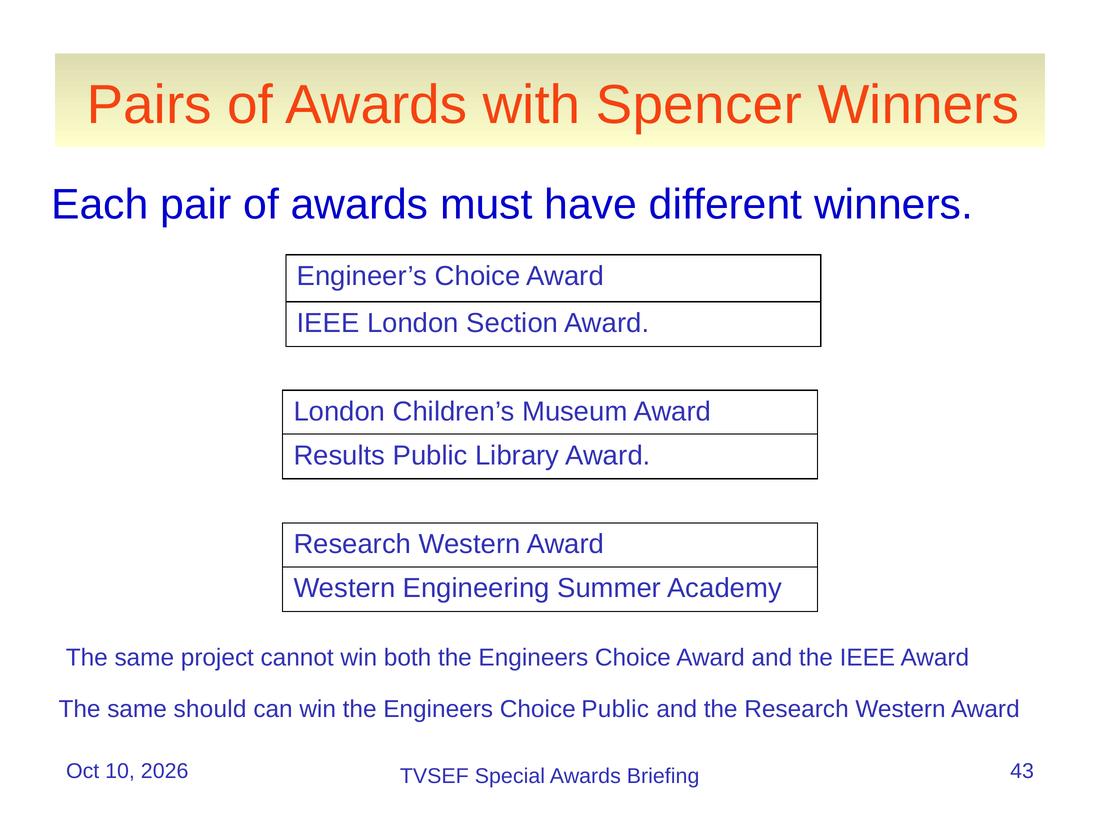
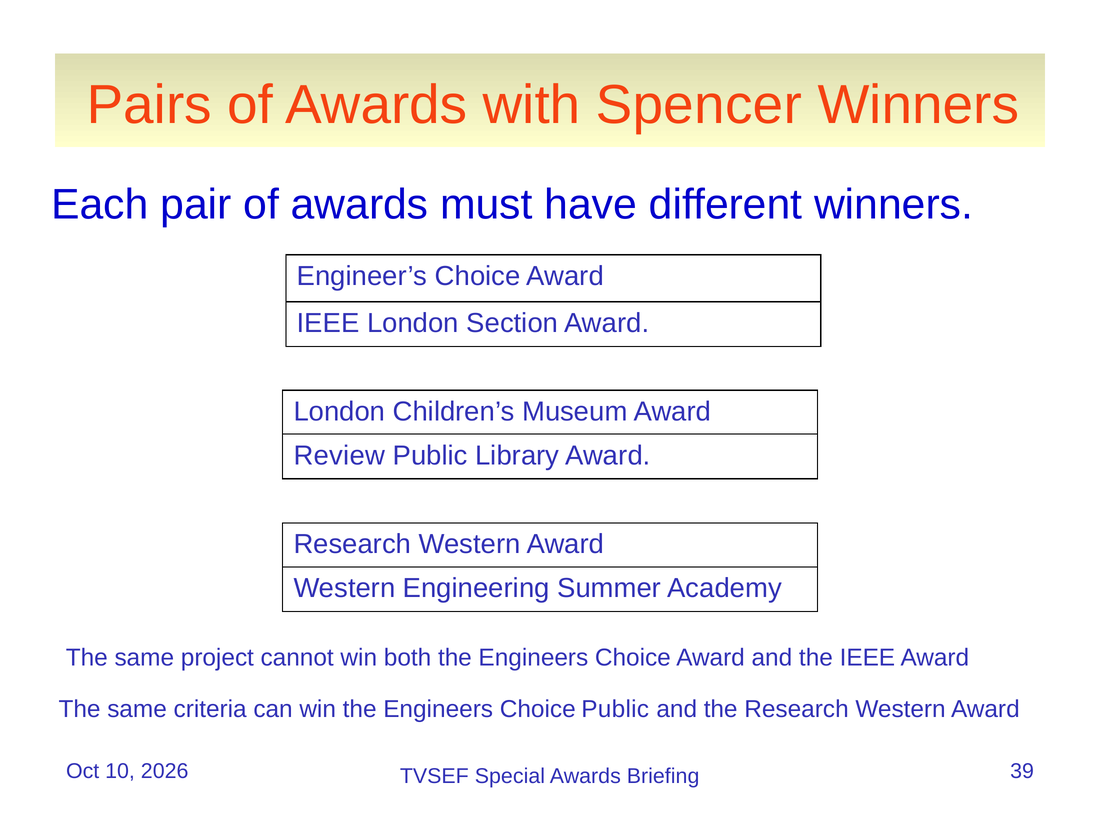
Results: Results -> Review (339, 455)
should: should -> criteria (210, 709)
43: 43 -> 39 (1022, 771)
